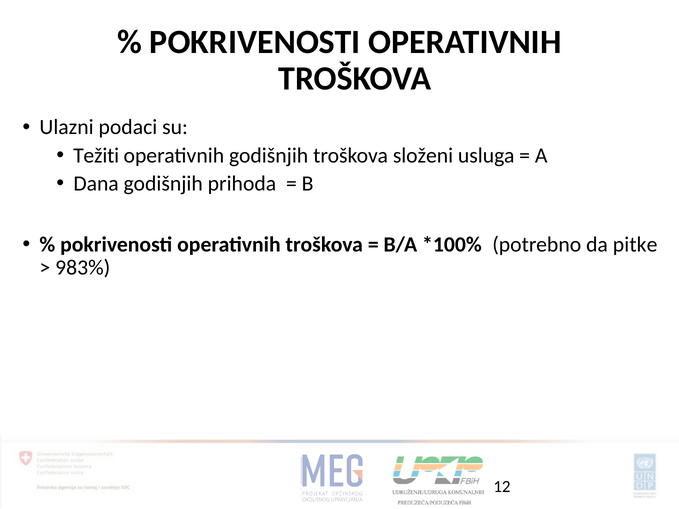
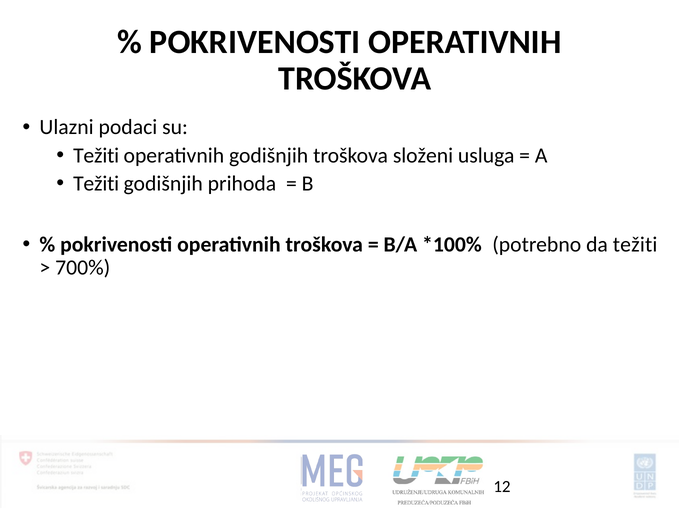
Dana: Dana -> Težiti (96, 184)
da pitke: pitke -> težiti (635, 245)
983%: 983% -> 700% (83, 268)
